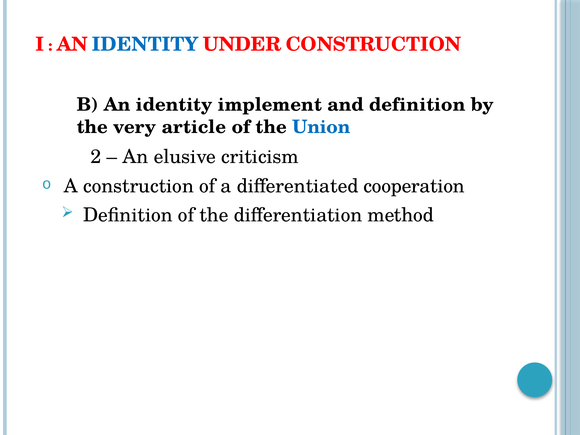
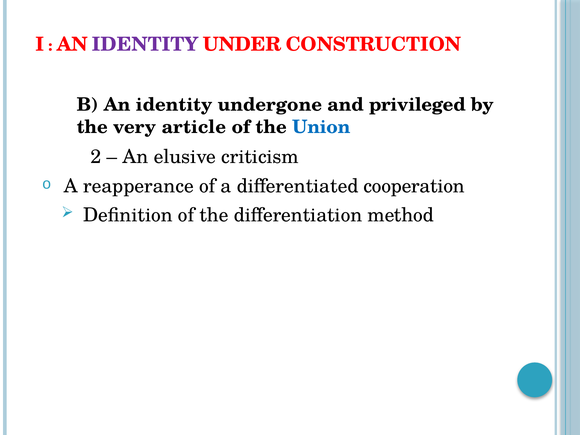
IDENTITY colour: blue -> purple (145, 45)
implement: implement -> undergone (270, 105)
and definition: definition -> privileged (417, 105)
A construction: construction -> reapperance (138, 186)
